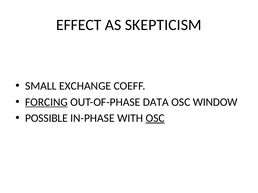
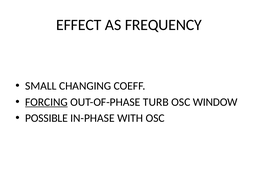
SKEPTICISM: SKEPTICISM -> FREQUENCY (163, 25)
EXCHANGE: EXCHANGE -> CHANGING (85, 86)
DATA: DATA -> TURB (156, 102)
OSC underline: present -> none (155, 118)
